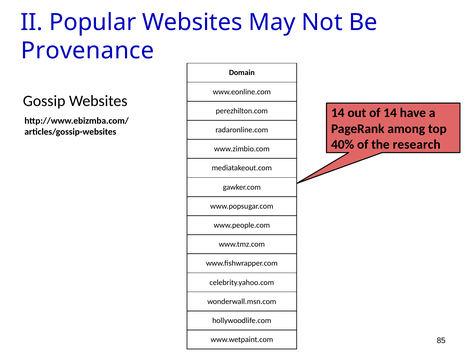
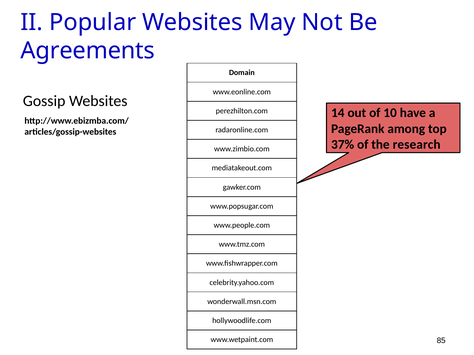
Provenance: Provenance -> Agreements (88, 51)
of 14: 14 -> 10 (390, 113)
40%: 40% -> 37% (343, 145)
